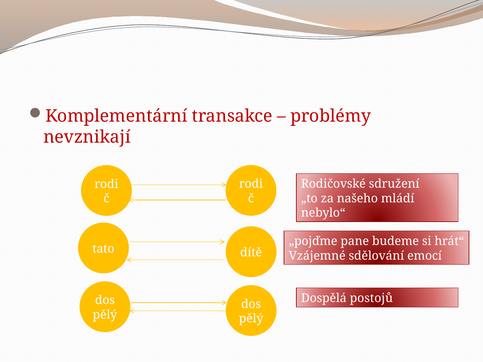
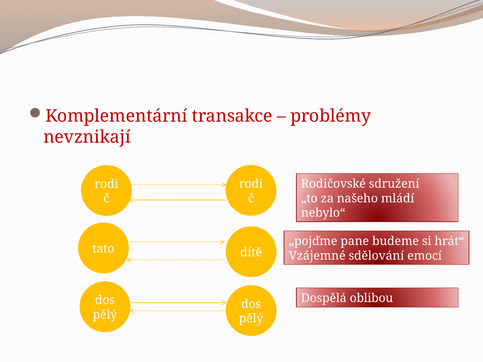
postojů: postojů -> oblibou (371, 299)
